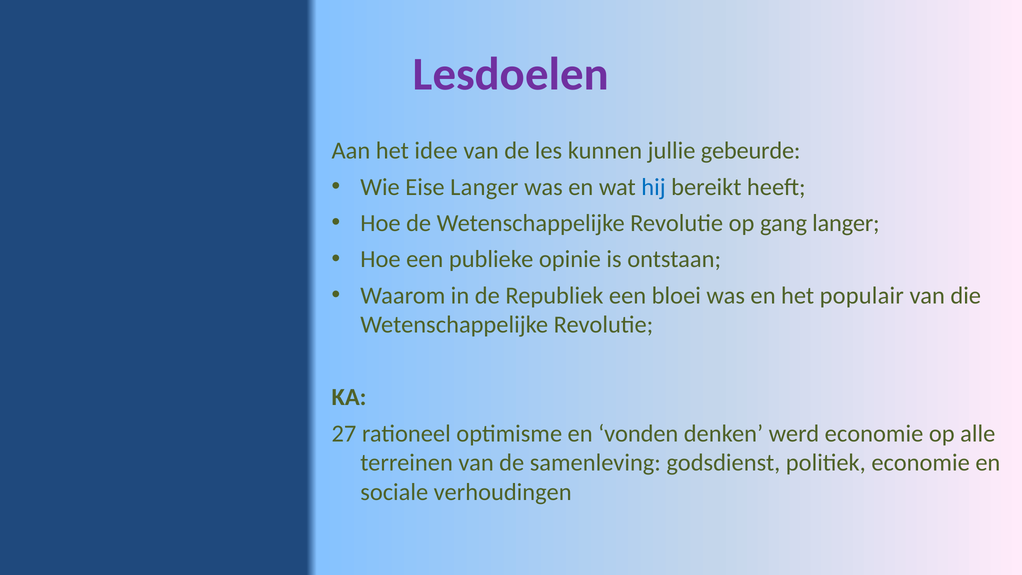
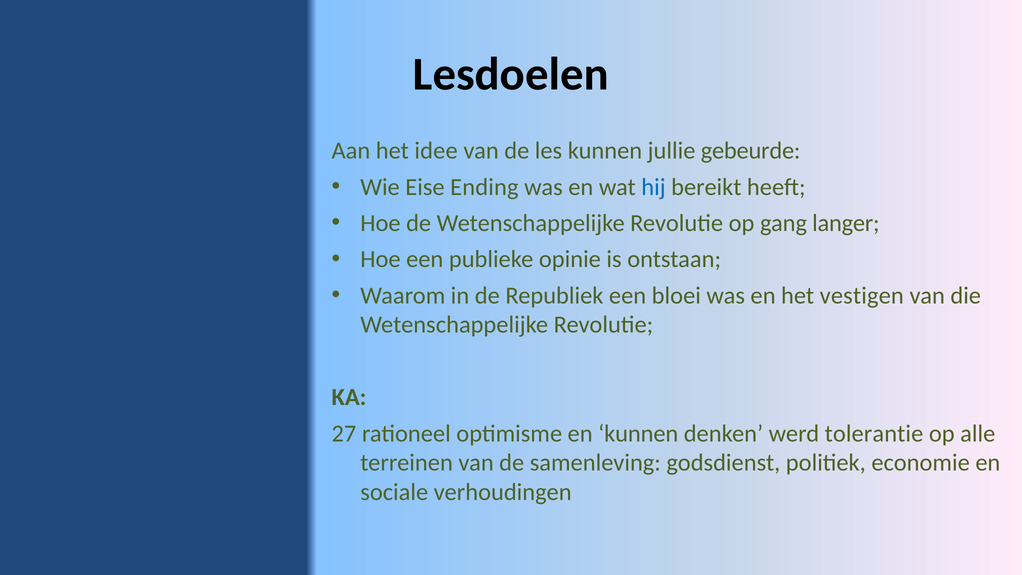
Lesdoelen colour: purple -> black (511, 74)
Eise Langer: Langer -> Ending (484, 187)
populair: populair -> vestigen (862, 295)
en vonden: vonden -> kunnen (638, 433)
werd economie: economie -> tolerantie (874, 433)
